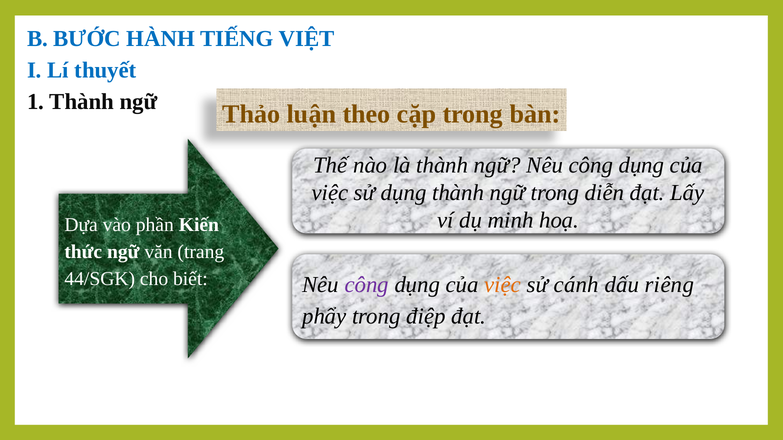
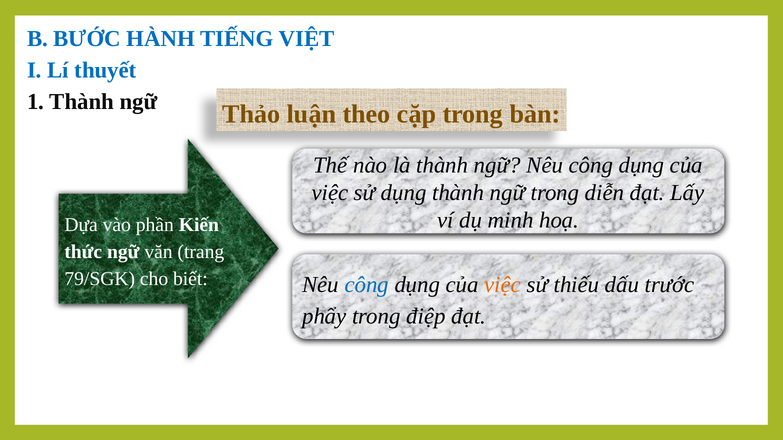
44/SGK: 44/SGK -> 79/SGK (100, 279)
công colour: purple -> blue (367, 285)
cánh: cánh -> thiếu (576, 285)
riêng: riêng -> trước (670, 285)
